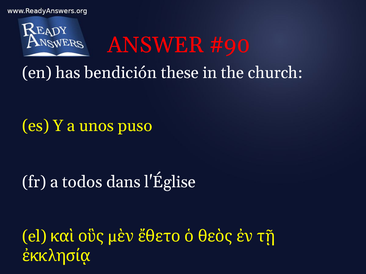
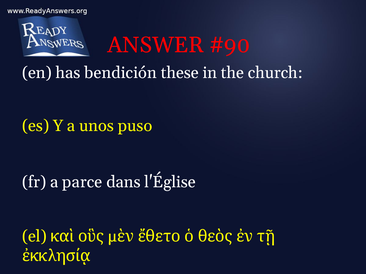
todos: todos -> parce (82, 182)
